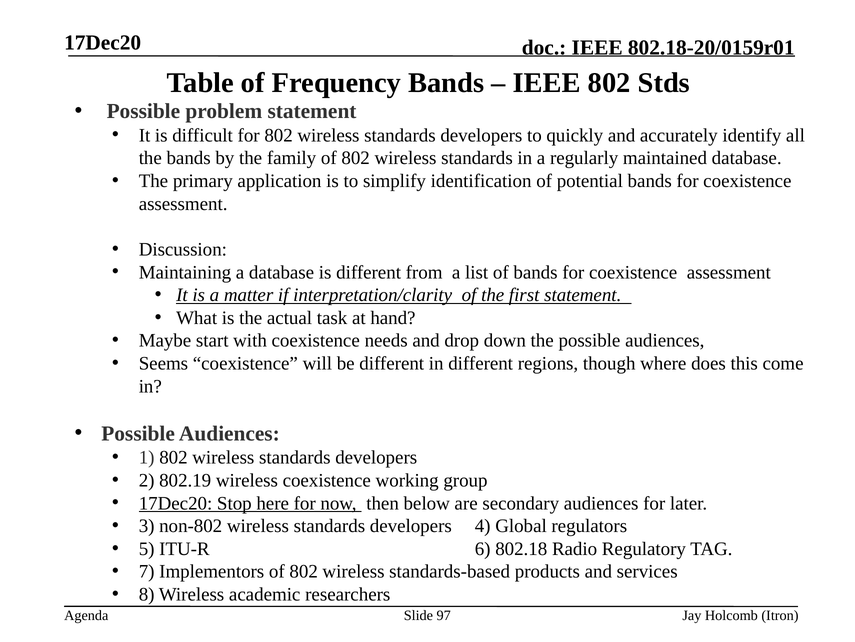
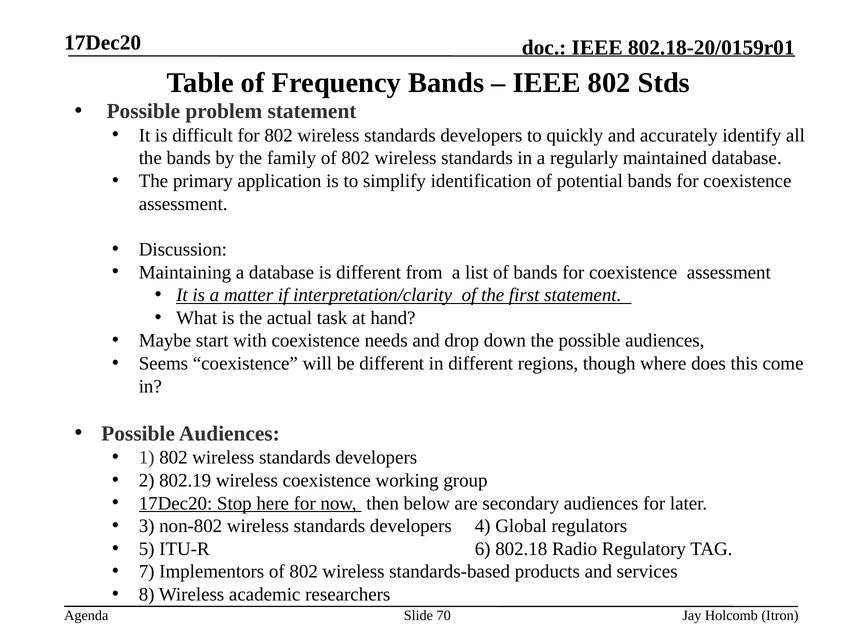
97: 97 -> 70 (444, 615)
